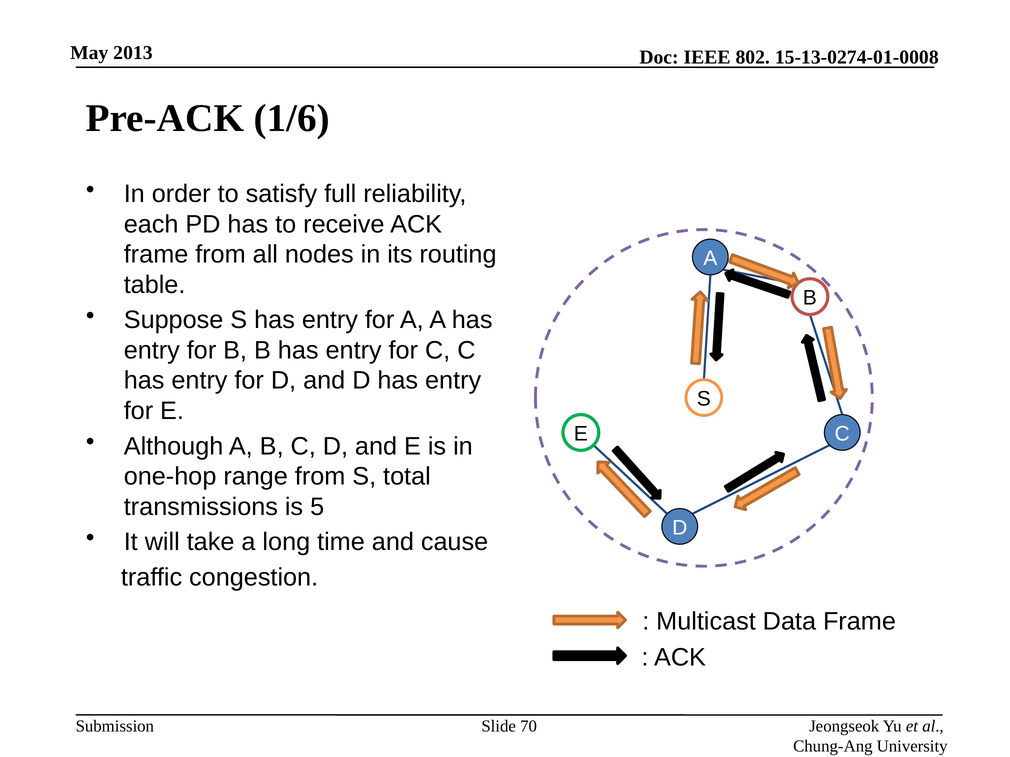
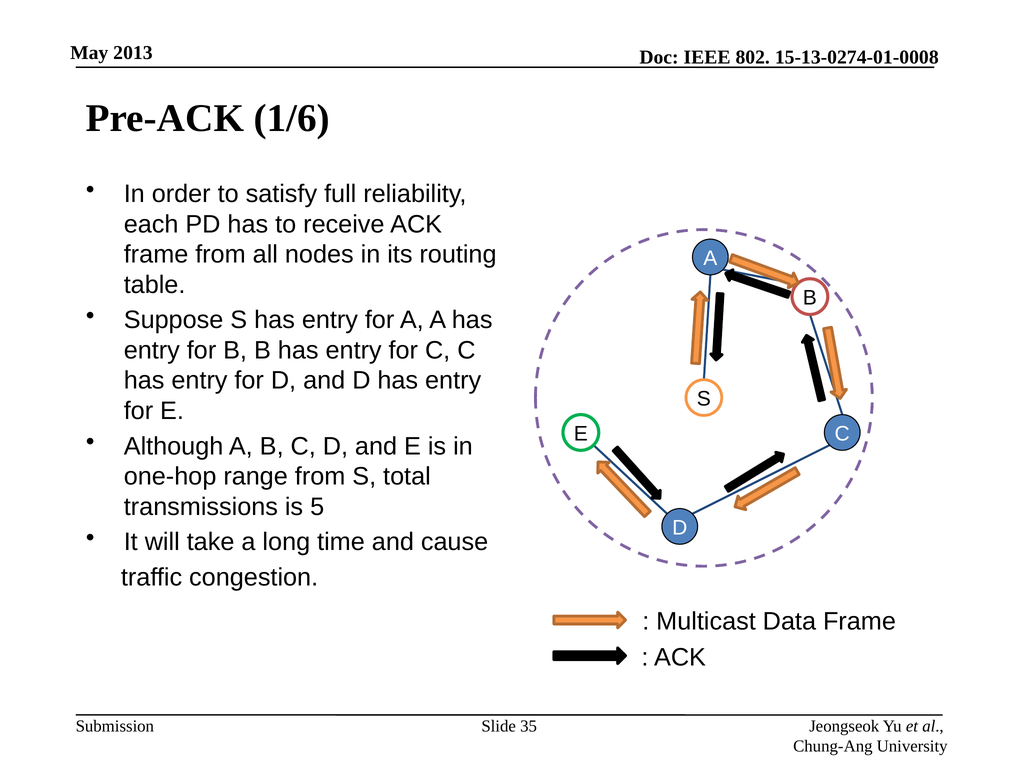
70: 70 -> 35 (529, 726)
